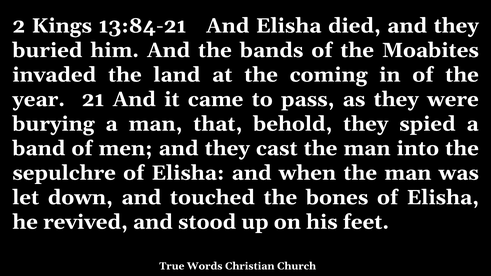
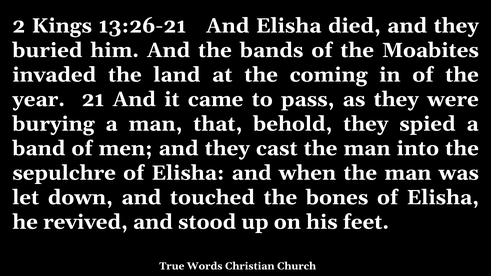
13:84-21: 13:84-21 -> 13:26-21 (142, 26)
